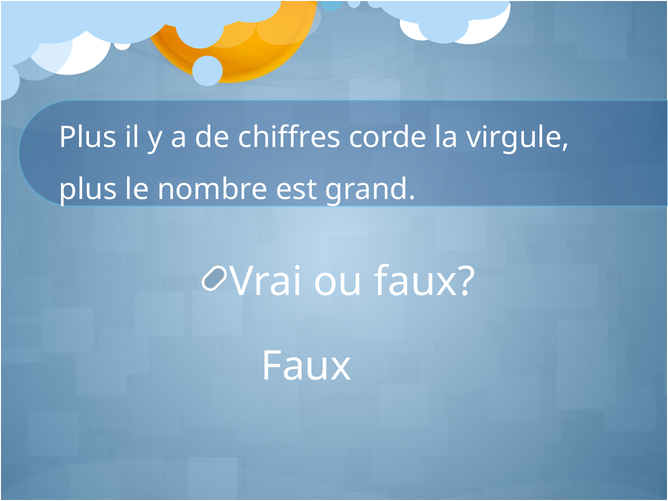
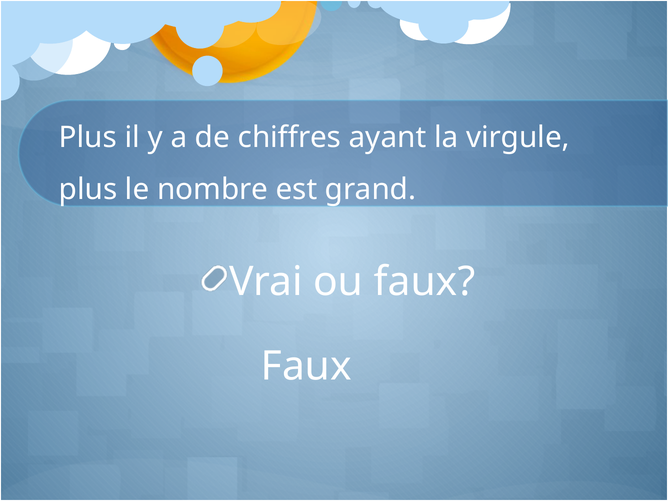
corde: corde -> ayant (388, 137)
